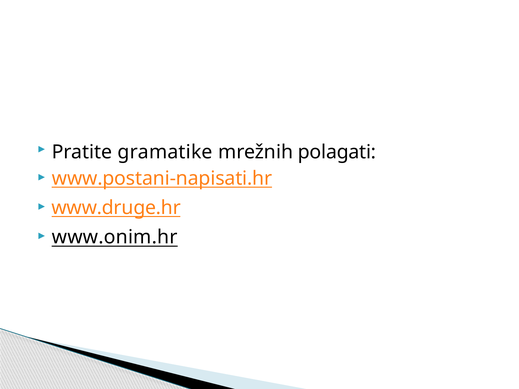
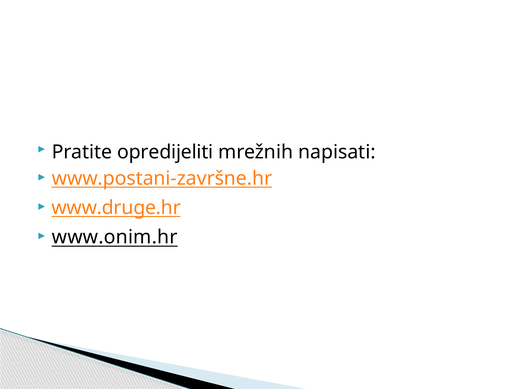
gramatike: gramatike -> opredijeliti (165, 152)
polagati: polagati -> napisati (337, 152)
www.postani-napisati.hr: www.postani-napisati.hr -> www.postani-završne.hr (162, 178)
